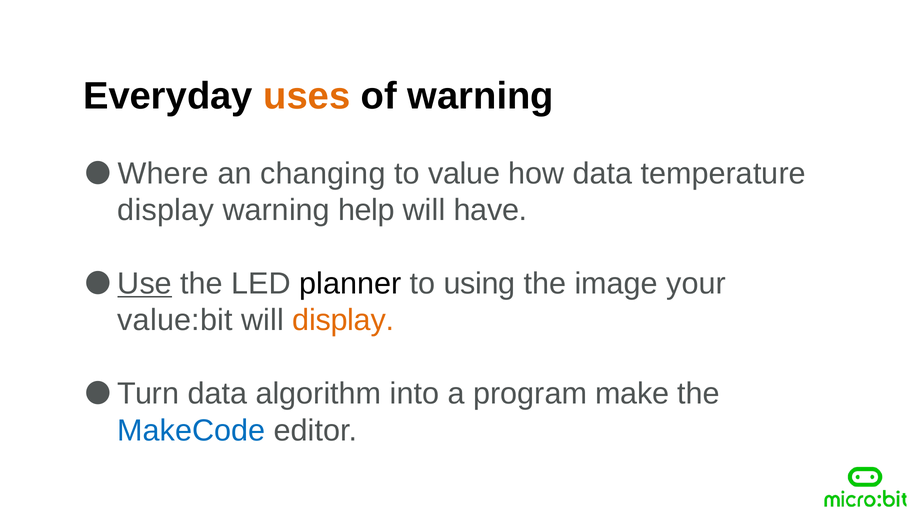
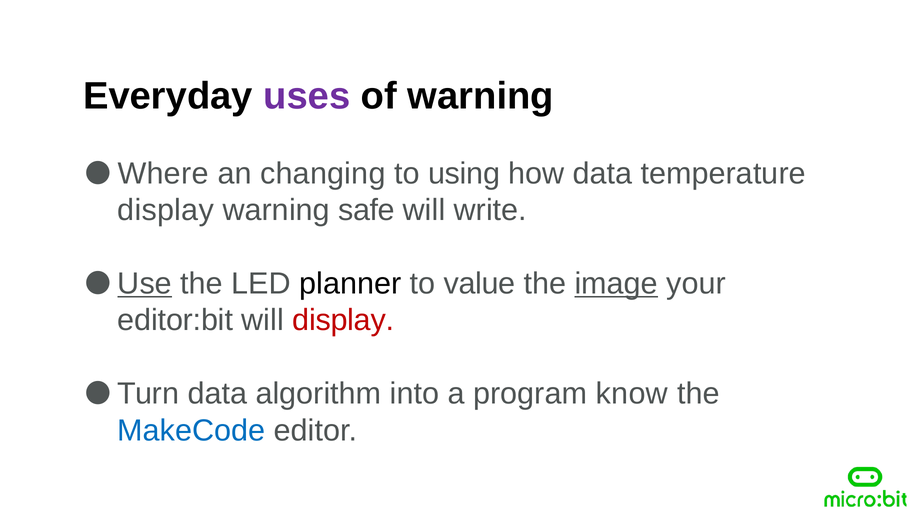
uses colour: orange -> purple (307, 96)
value: value -> using (464, 173)
help: help -> safe (366, 210)
have: have -> write (490, 210)
using: using -> value (480, 284)
image underline: none -> present (616, 284)
value:bit: value:bit -> editor:bit (175, 320)
display colour: orange -> red (343, 320)
make: make -> know (632, 394)
